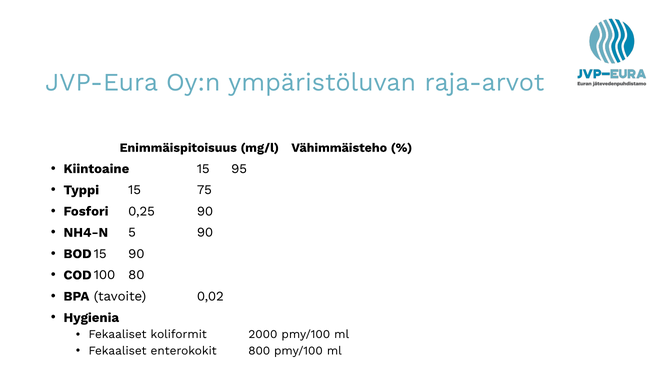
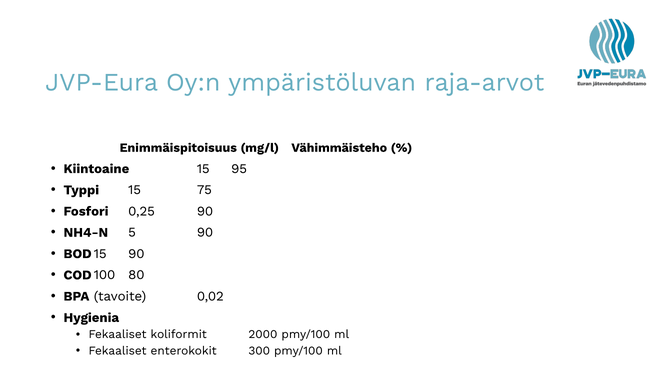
800: 800 -> 300 (259, 351)
